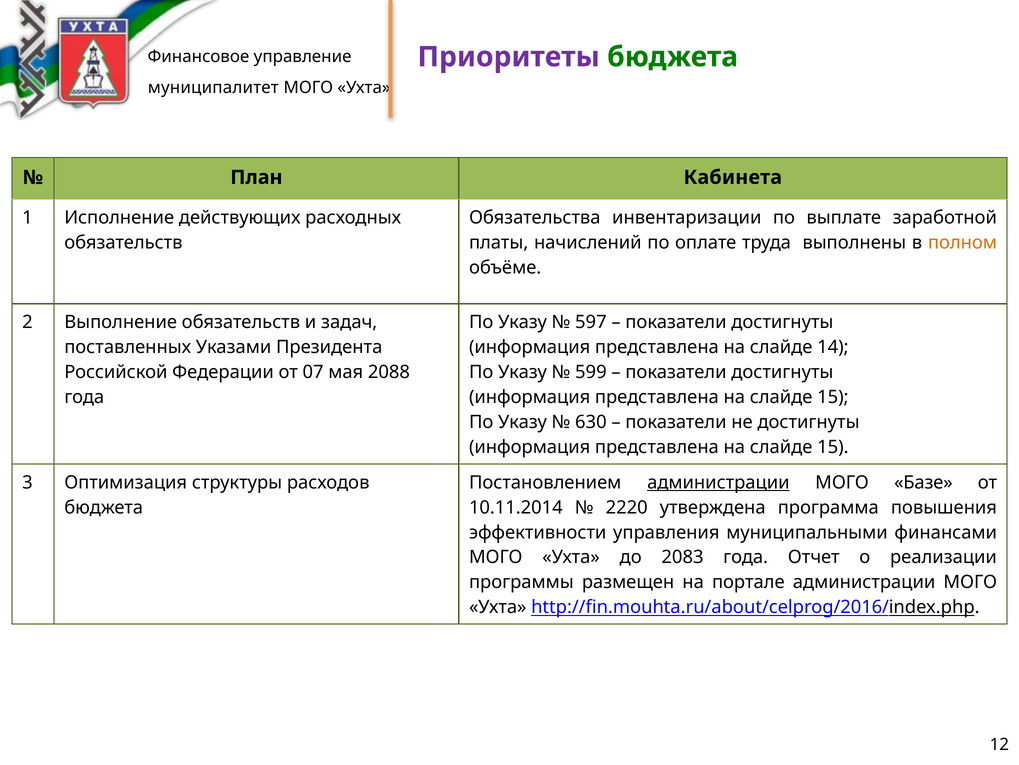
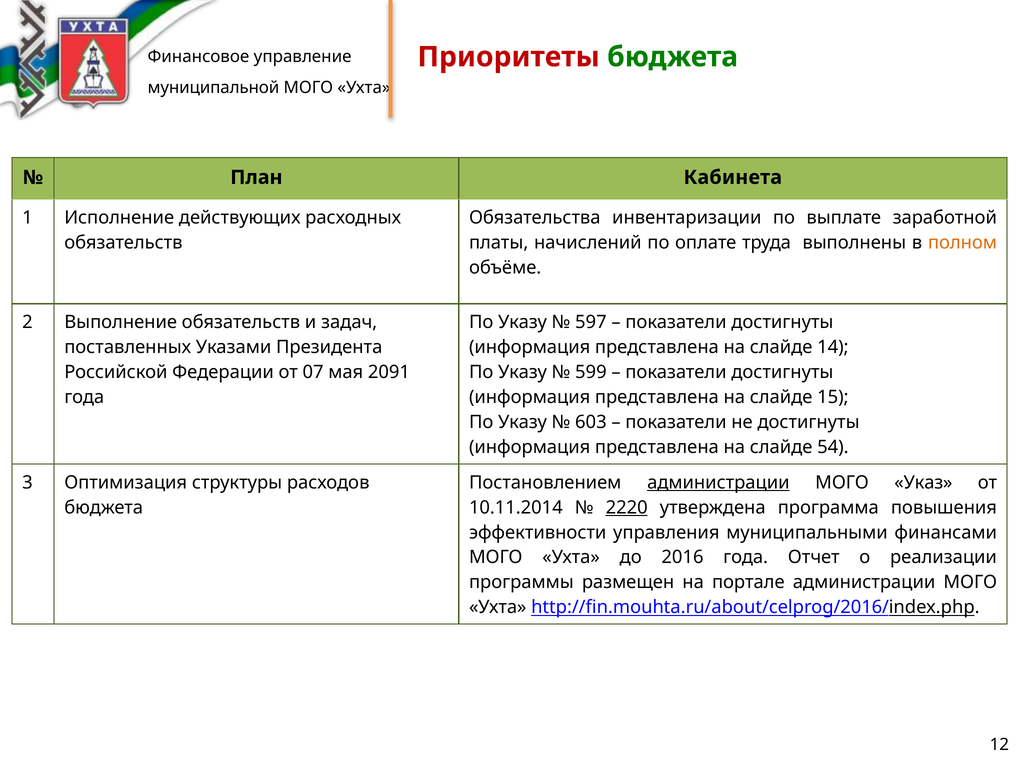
Приоритеты colour: purple -> red (509, 57)
муниципалитет: муниципалитет -> муниципальной (213, 87)
2088: 2088 -> 2091 (389, 372)
630: 630 -> 603 (591, 422)
15: 15 -> 54 (833, 447)
Базе: Базе -> Указ (923, 482)
2220 underline: none -> present (627, 507)
2083: 2083 -> 2016 (683, 557)
